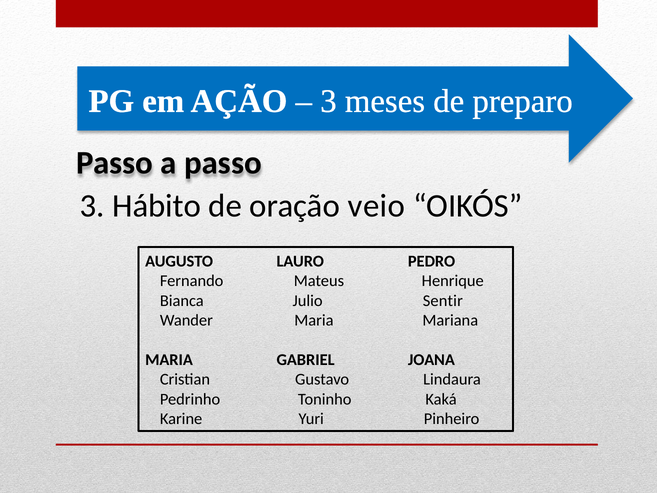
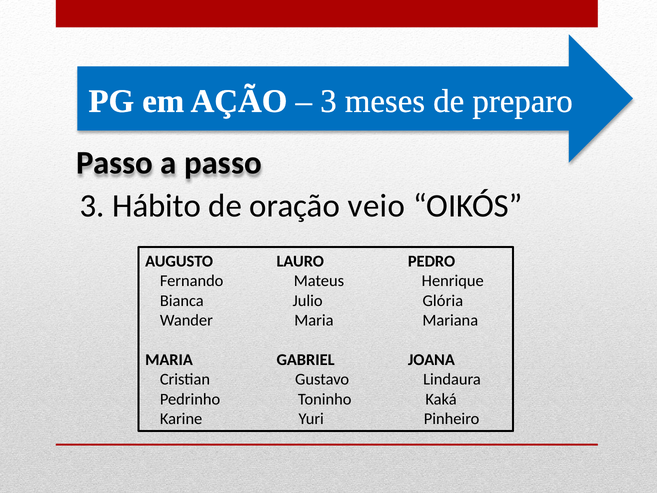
Sentir: Sentir -> Glória (443, 300)
